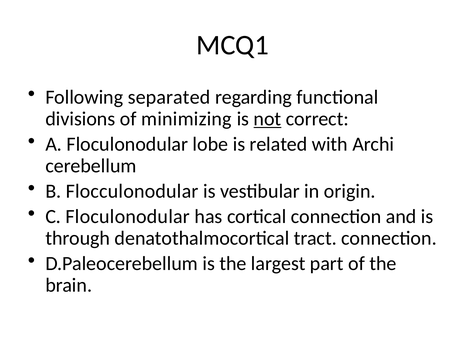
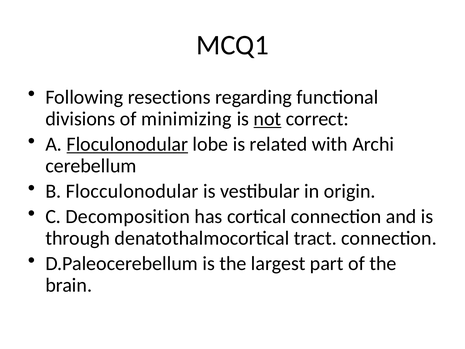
separated: separated -> resections (169, 97)
Floculonodular underline: none -> present (127, 144)
C Floculonodular: Floculonodular -> Decomposition (128, 216)
